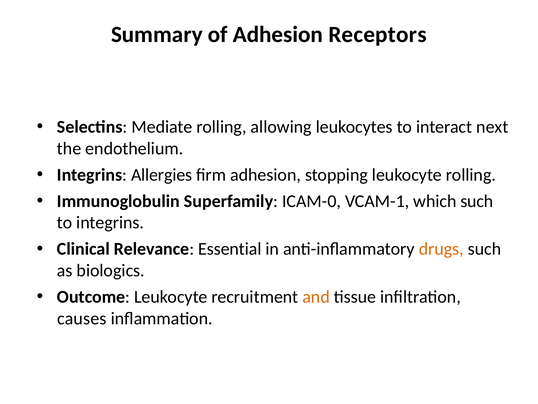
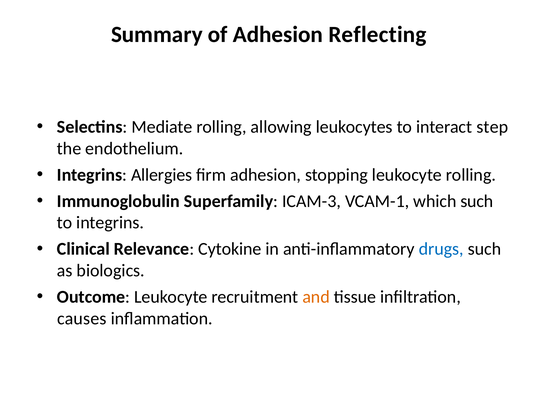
Receptors: Receptors -> Reflecting (377, 34)
next: next -> step (492, 127)
ICAM-0: ICAM-0 -> ICAM-3 (312, 201)
Essential: Essential -> Cytokine (230, 249)
drugs colour: orange -> blue (441, 249)
